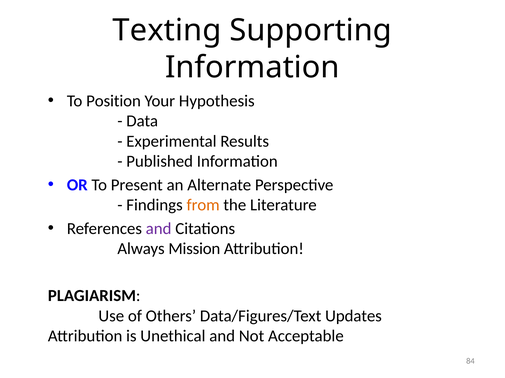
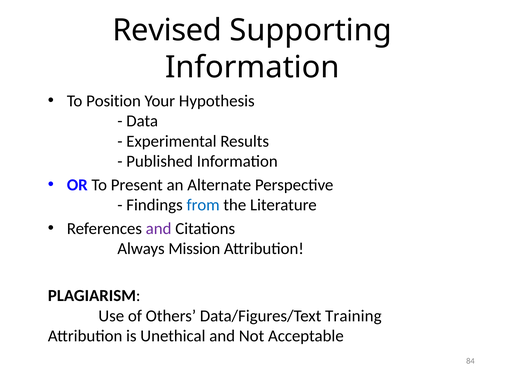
Texting: Texting -> Revised (167, 30)
from colour: orange -> blue (203, 205)
Updates: Updates -> Training (353, 316)
